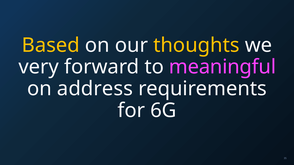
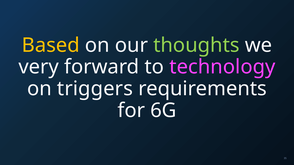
thoughts colour: yellow -> light green (196, 45)
meaningful: meaningful -> technology (222, 67)
address: address -> triggers (95, 89)
